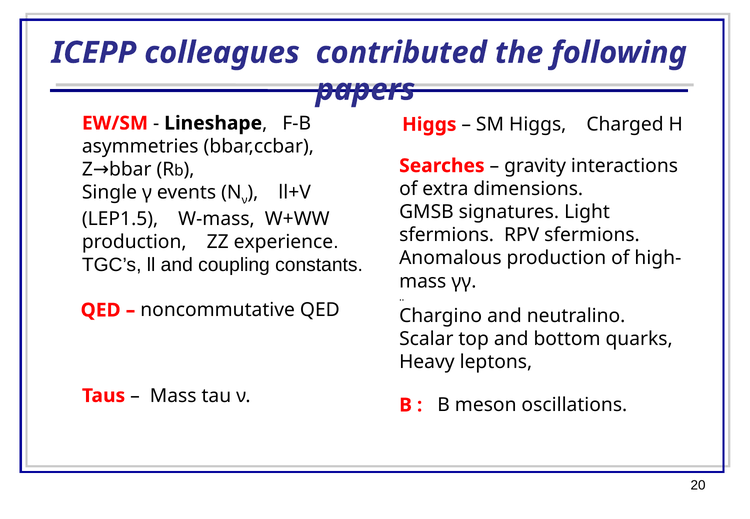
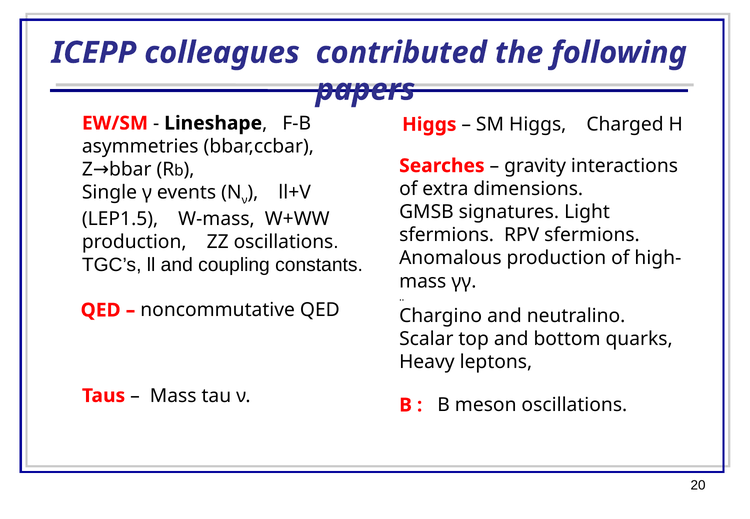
ZZ experience: experience -> oscillations (283, 242)
